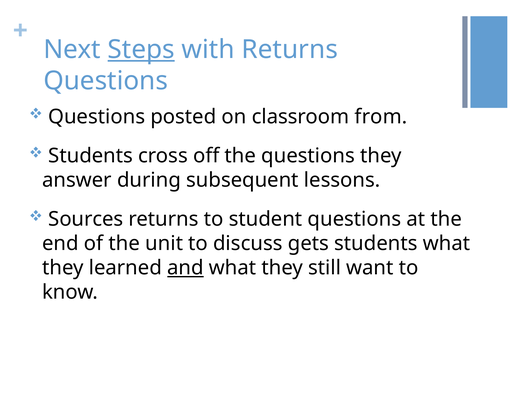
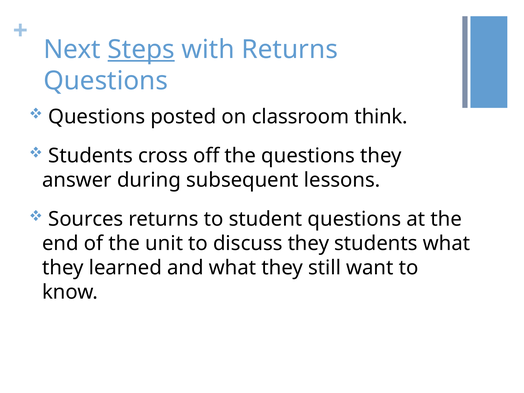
from: from -> think (381, 117)
discuss gets: gets -> they (308, 243)
and underline: present -> none (185, 268)
